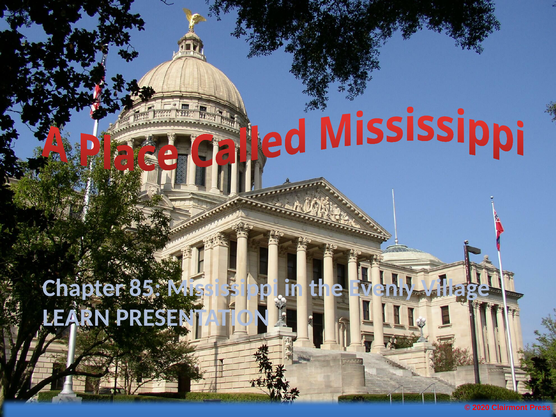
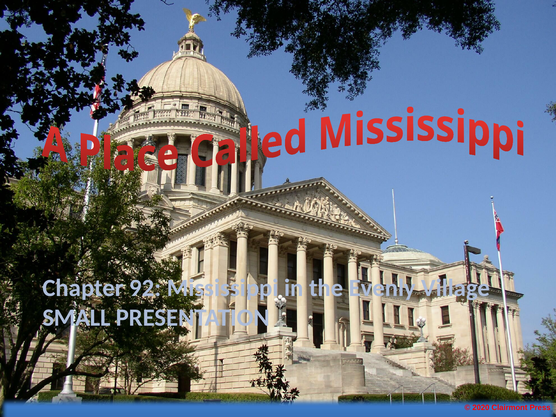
85: 85 -> 92 (145, 288)
LEARN: LEARN -> SMALL (76, 318)
